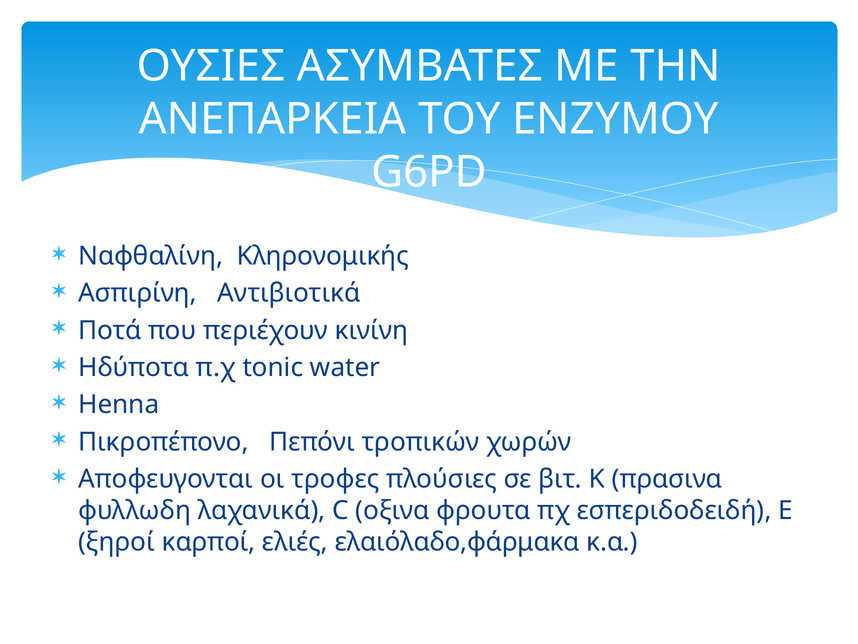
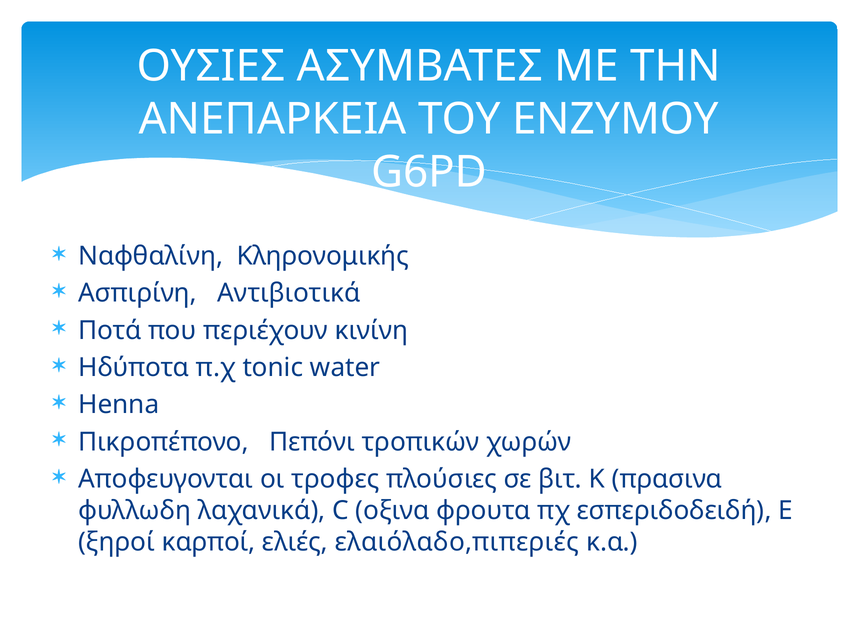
ελαιόλαδο,φάρμακα: ελαιόλαδο,φάρμακα -> ελαιόλαδο,πιπεριές (457, 542)
